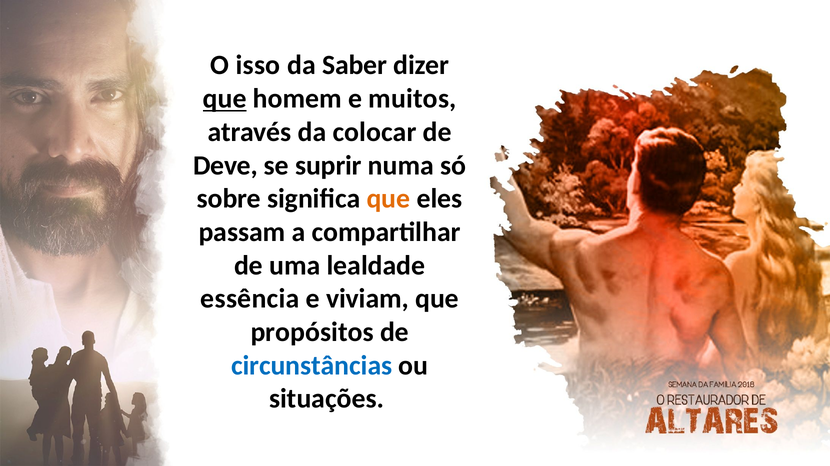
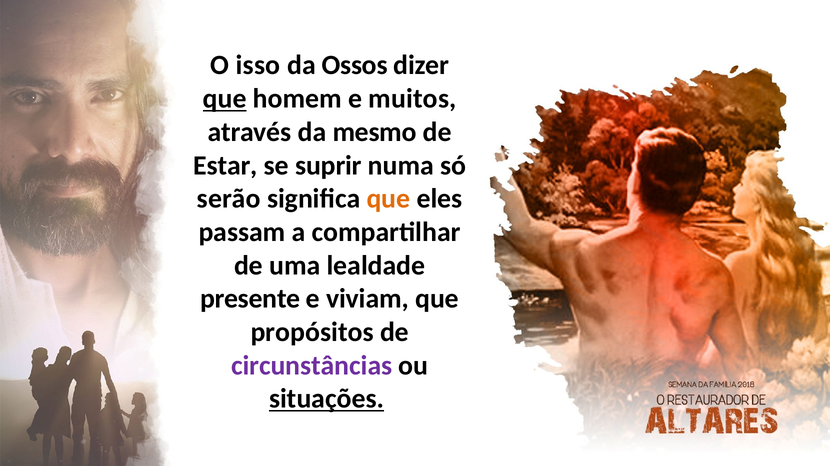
Saber: Saber -> Ossos (355, 65)
colocar: colocar -> mesmo (375, 132)
Deve: Deve -> Estar (225, 165)
sobre: sobre -> serão (229, 199)
essência: essência -> presente (250, 299)
circunstâncias colour: blue -> purple (312, 365)
situações underline: none -> present (327, 399)
